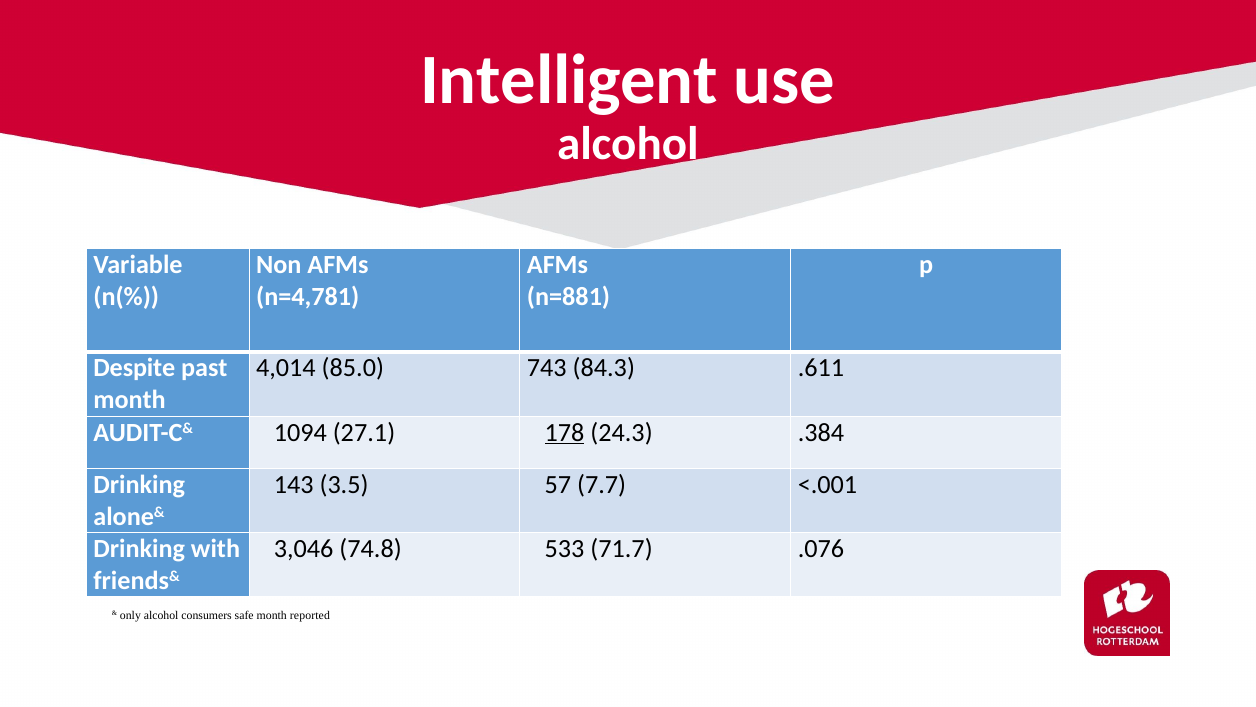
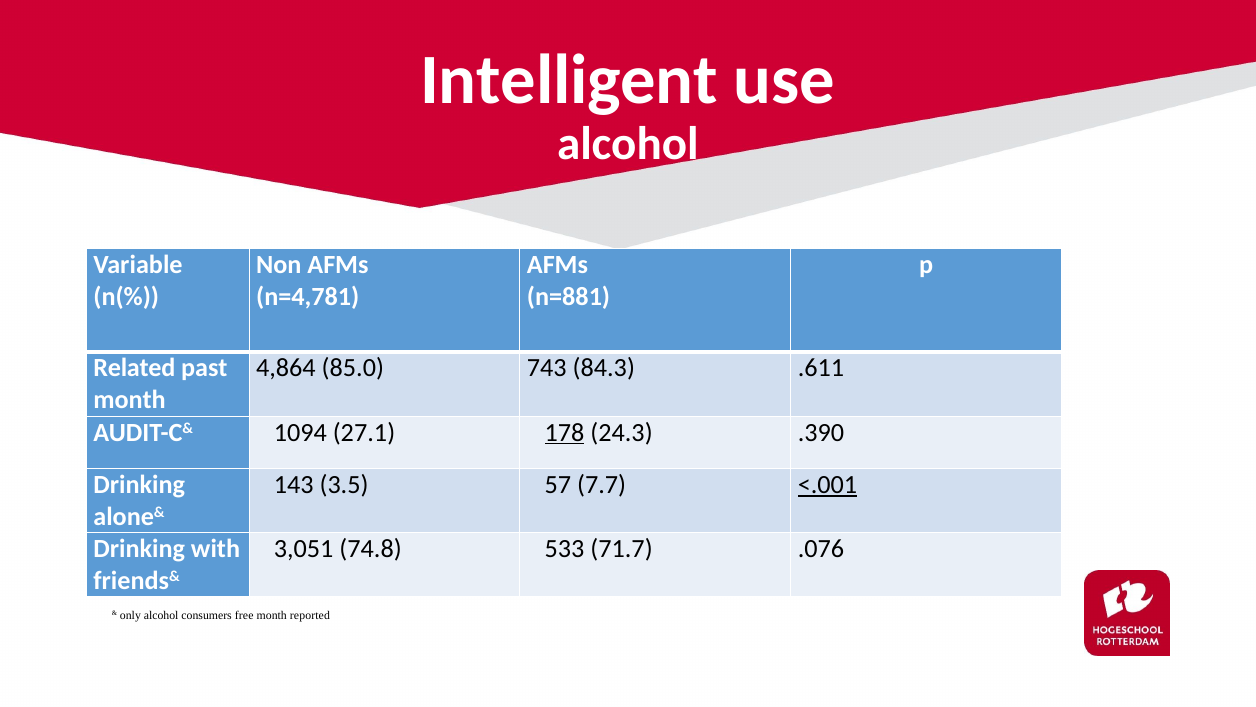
Despite: Despite -> Related (134, 368)
4,014: 4,014 -> 4,864 (286, 368)
.384: .384 -> .390 (821, 432)
<.001 underline: none -> present (827, 484)
3,046: 3,046 -> 3,051 (304, 549)
safe: safe -> free (244, 615)
